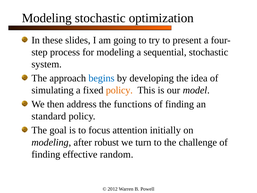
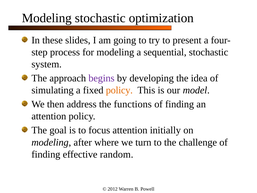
begins colour: blue -> purple (102, 78)
standard: standard -> attention (49, 116)
robust: robust -> where (107, 142)
